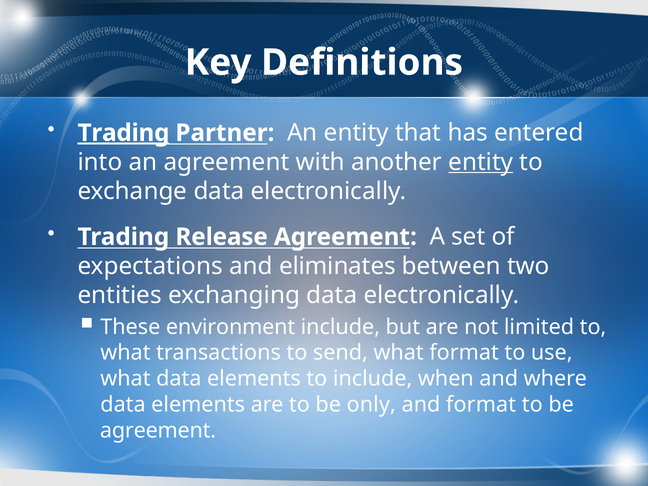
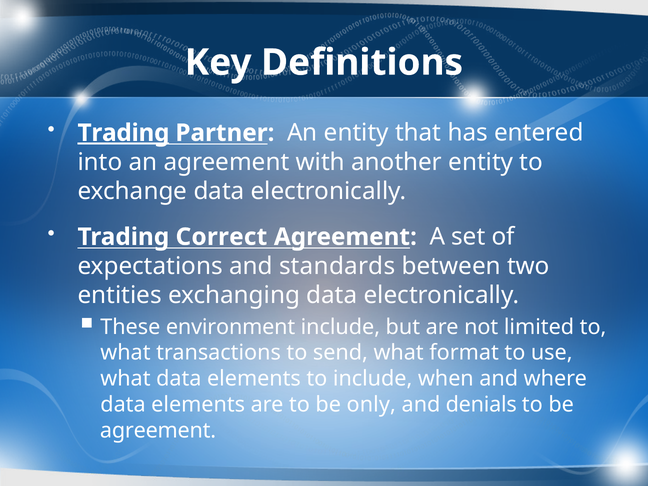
entity underline: present -> none (481, 162)
Release: Release -> Correct (221, 237)
eliminates: eliminates -> standards (337, 266)
and format: format -> denials (481, 405)
